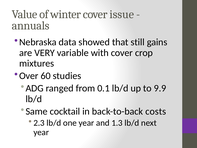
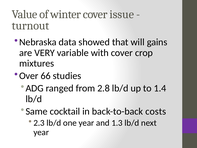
annuals: annuals -> turnout (31, 26)
still: still -> will (138, 42)
60: 60 -> 66 (46, 76)
0.1: 0.1 -> 2.8 (104, 88)
9.9: 9.9 -> 1.4 (160, 88)
